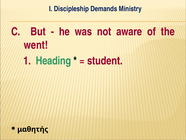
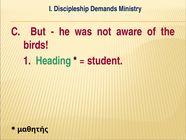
went: went -> birds (36, 45)
